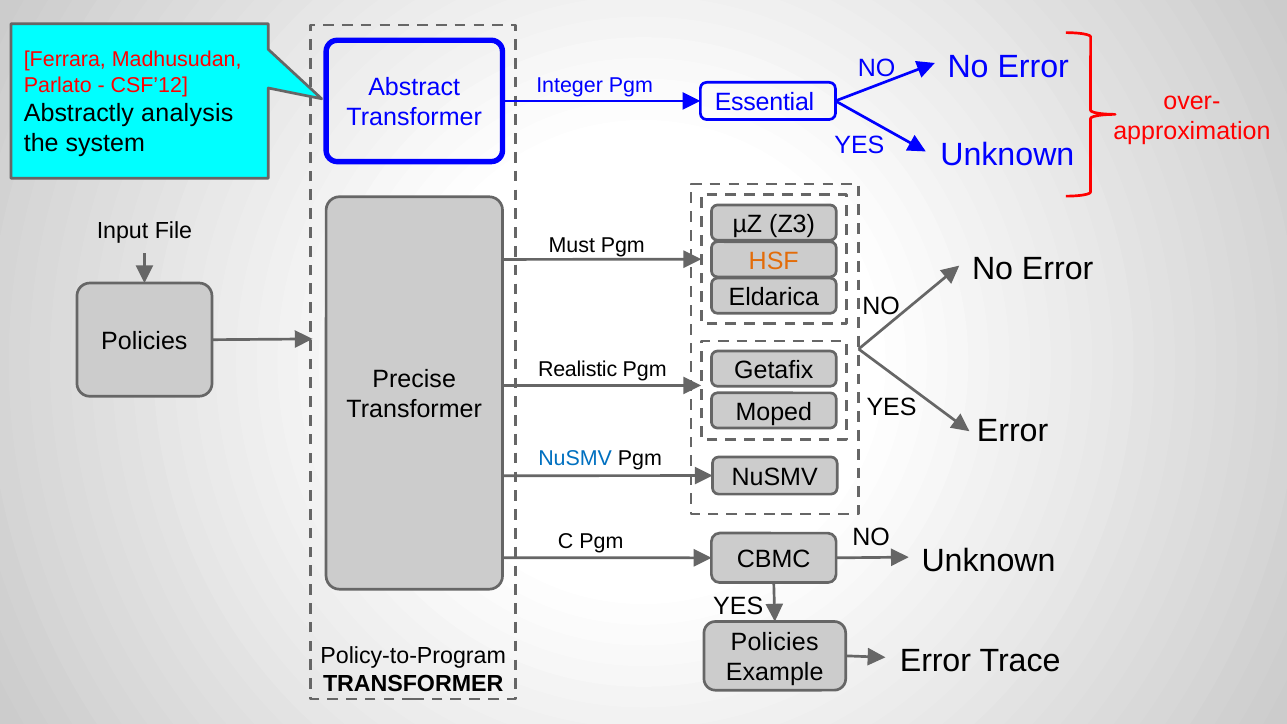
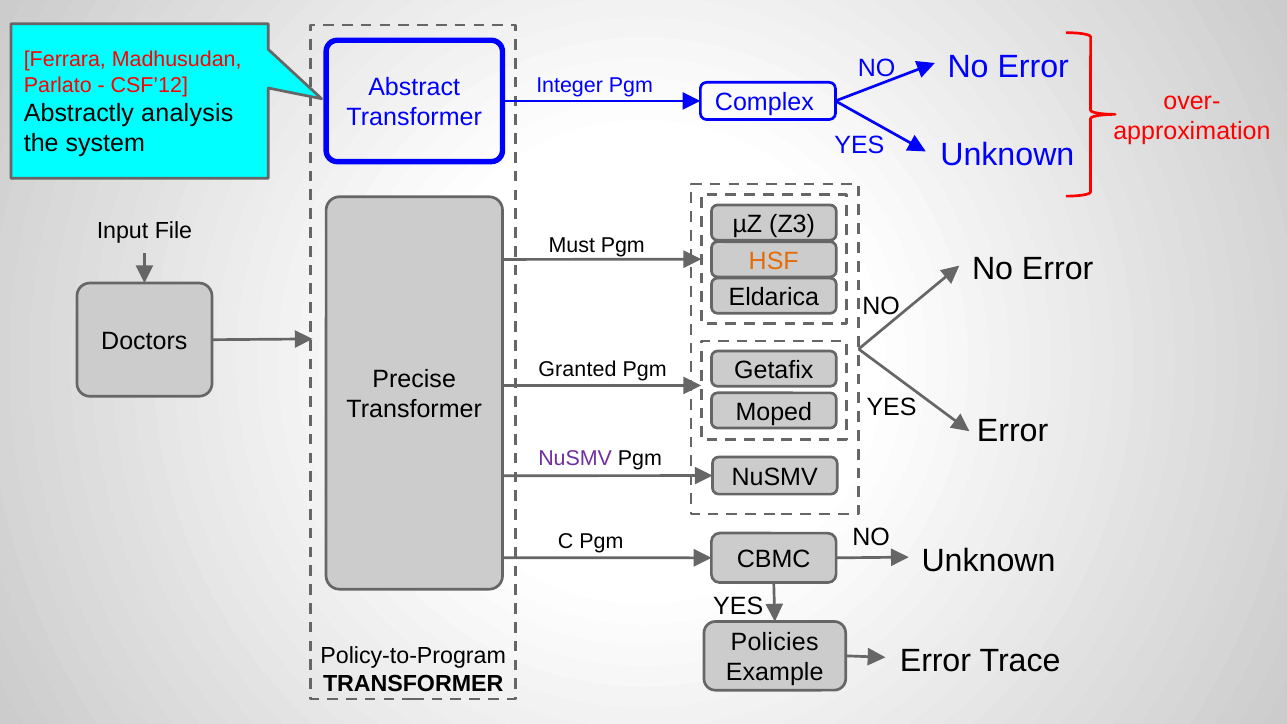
Essential: Essential -> Complex (764, 103)
Policies: Policies -> Doctors (144, 341)
Realistic: Realistic -> Granted (577, 369)
NuSMV colour: blue -> purple (575, 458)
